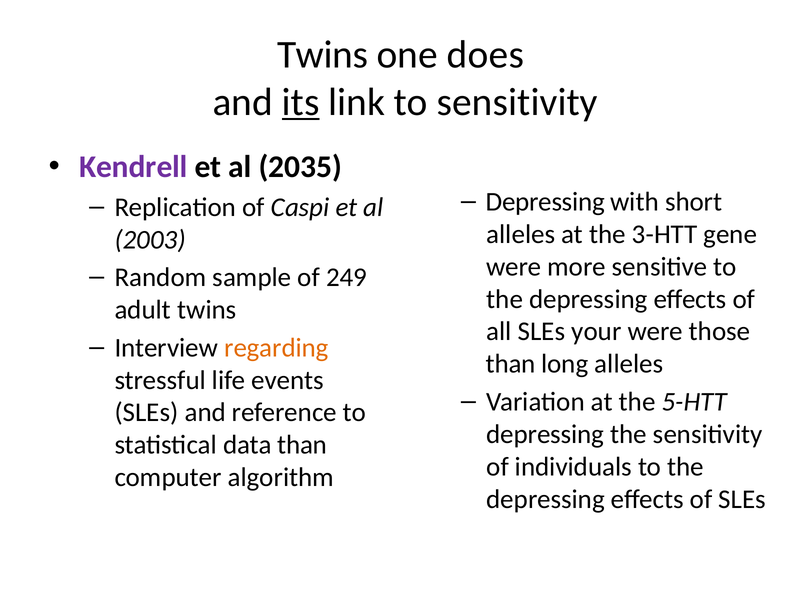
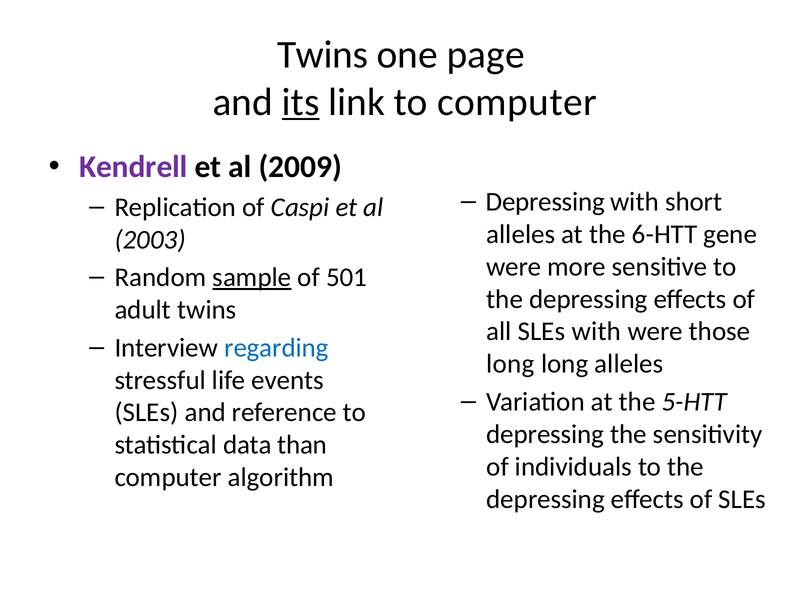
does: does -> page (486, 55)
to sensitivity: sensitivity -> computer (517, 102)
2035: 2035 -> 2009 (300, 167)
3-HTT: 3-HTT -> 6-HTT (665, 234)
sample underline: none -> present (252, 278)
249: 249 -> 501 (347, 278)
SLEs your: your -> with (596, 332)
regarding colour: orange -> blue (276, 348)
than: than -> long (510, 364)
